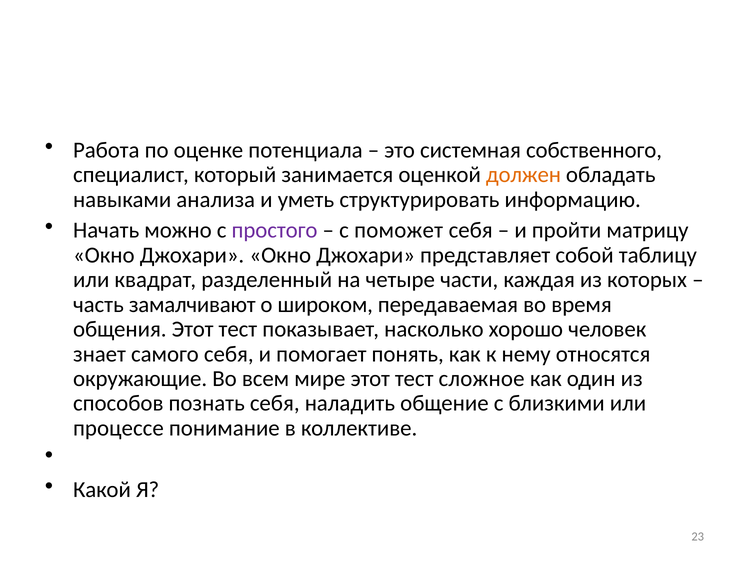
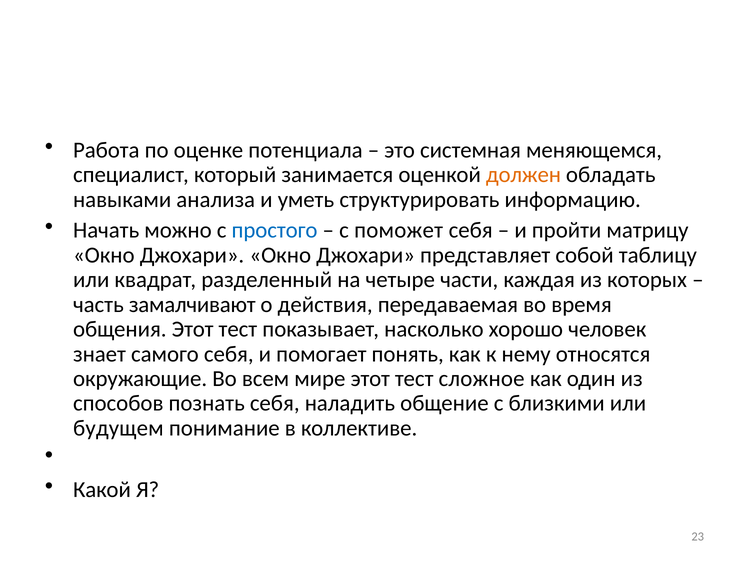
собственного: собственного -> меняющемся (594, 150)
простого colour: purple -> blue (275, 230)
широком: широком -> действия (325, 304)
процессе: процессе -> будущем (118, 428)
